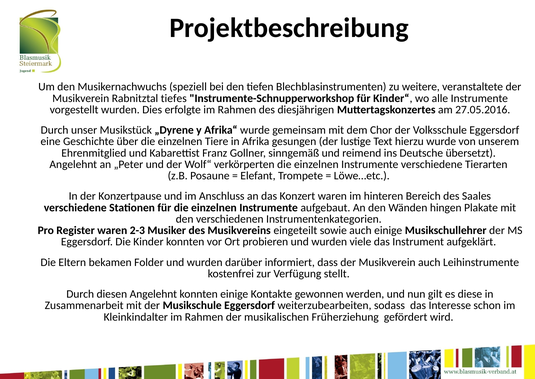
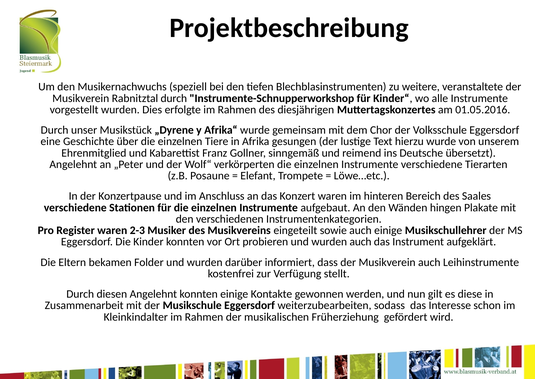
Rabnitztal tiefes: tiefes -> durch (174, 98)
27.05.2016: 27.05.2016 -> 01.05.2016 (483, 109)
wurden viele: viele -> auch (360, 241)
